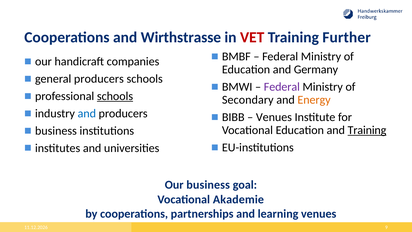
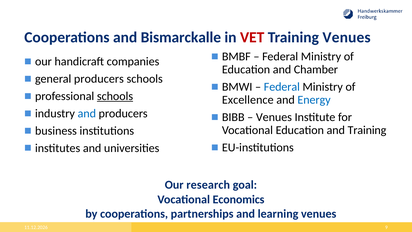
Wirthstrasse: Wirthstrasse -> Bismarckalle (181, 37)
Training Further: Further -> Venues (347, 37)
Germany: Germany -> Chamber (316, 70)
Federal colour: purple -> blue (282, 87)
Secondary: Secondary -> Excellence (248, 100)
Energy colour: orange -> blue (314, 100)
Training underline: present -> none (367, 130)
Our business: business -> research (208, 185)
Akademie: Akademie -> Economics (239, 199)
